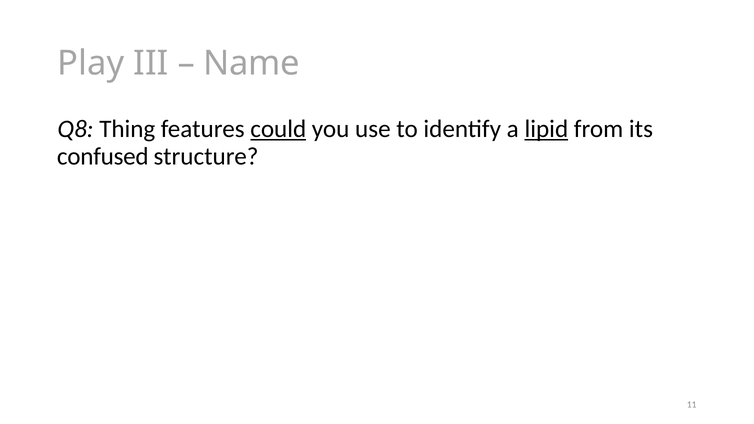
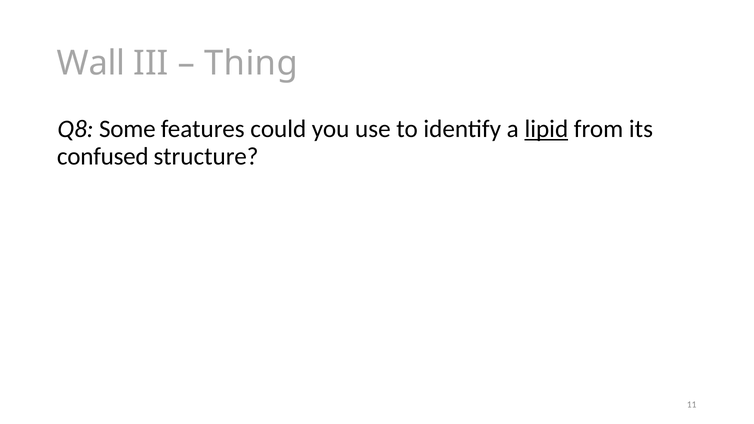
Play: Play -> Wall (91, 63)
Name: Name -> Thing (251, 63)
Thing: Thing -> Some (127, 129)
could underline: present -> none (278, 129)
